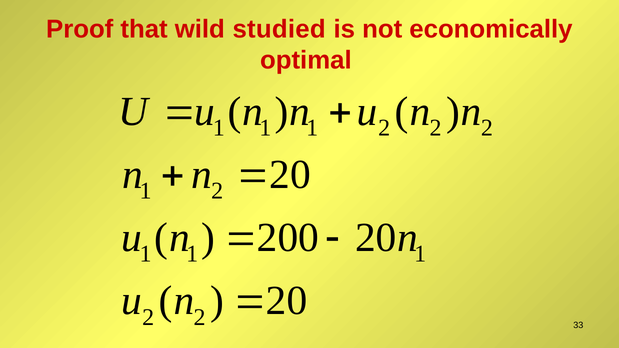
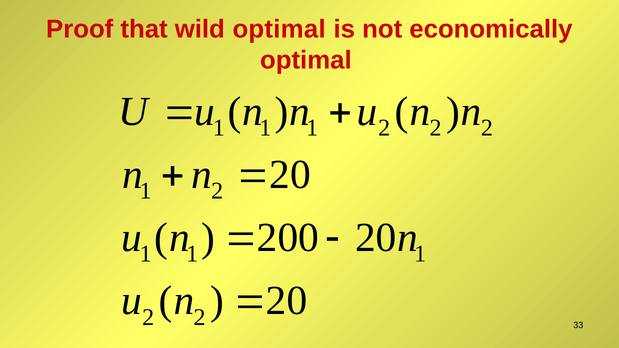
wild studied: studied -> optimal (279, 29)
